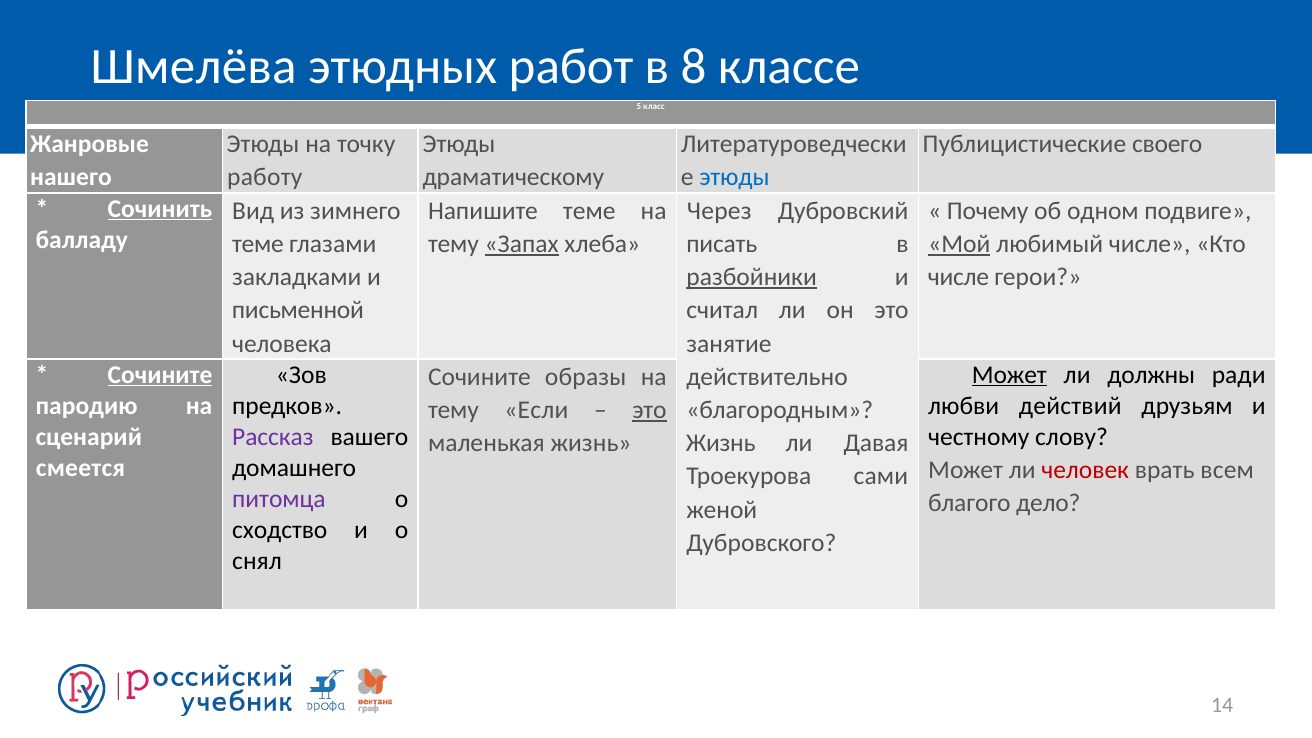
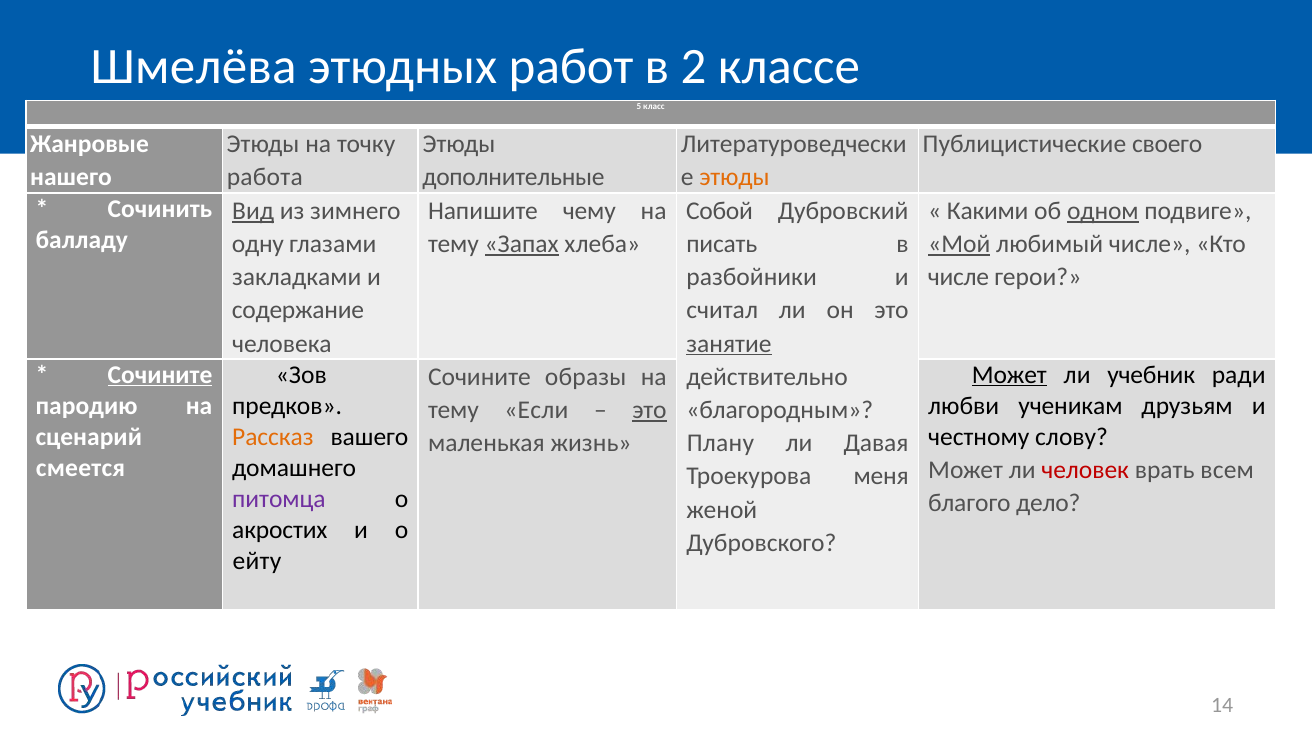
8: 8 -> 2 (694, 67)
работу: работу -> работа (265, 178)
драматическому: драматическому -> дополнительные (513, 178)
этюды colour: blue -> orange (734, 178)
Сочинить underline: present -> none (160, 209)
Вид underline: none -> present (253, 211)
Напишите теме: теме -> чему (589, 211)
Через: Через -> Собой (720, 211)
Почему: Почему -> Какими (988, 211)
одном underline: none -> present (1103, 211)
теме: теме -> одну (258, 244)
разбойники underline: present -> none (752, 277)
письменной: письменной -> содержание (298, 310)
занятие underline: none -> present (729, 344)
должны: должны -> учебник (1151, 375)
действий: действий -> ученикам (1070, 406)
Рассказ colour: purple -> orange (273, 437)
Жизнь: Жизнь -> Плану (720, 443)
сами: сами -> меня (881, 477)
сходство: сходство -> акростих (280, 530)
снял: снял -> ейту (257, 561)
